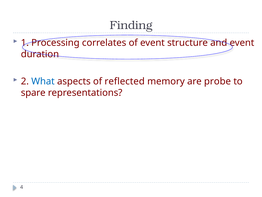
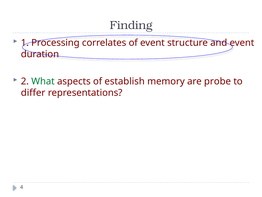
What colour: blue -> green (43, 81)
reflected: reflected -> establish (125, 81)
spare: spare -> differ (33, 92)
